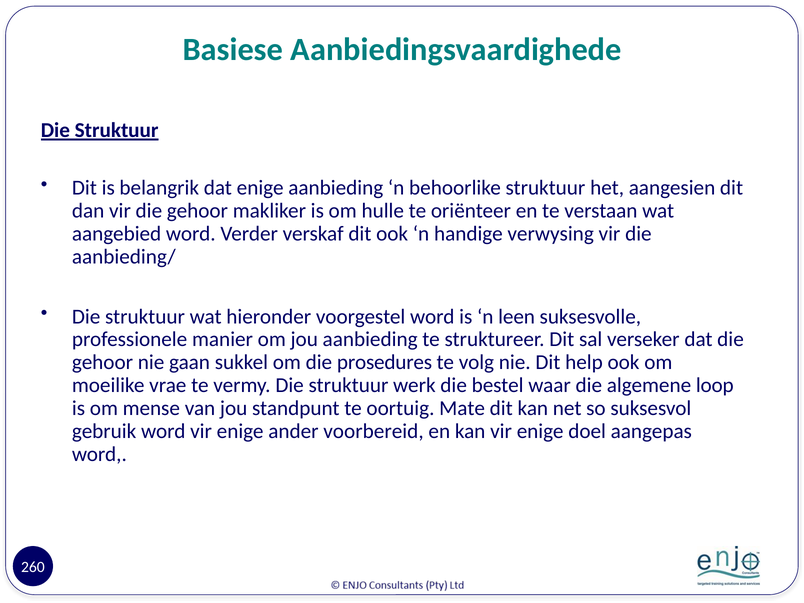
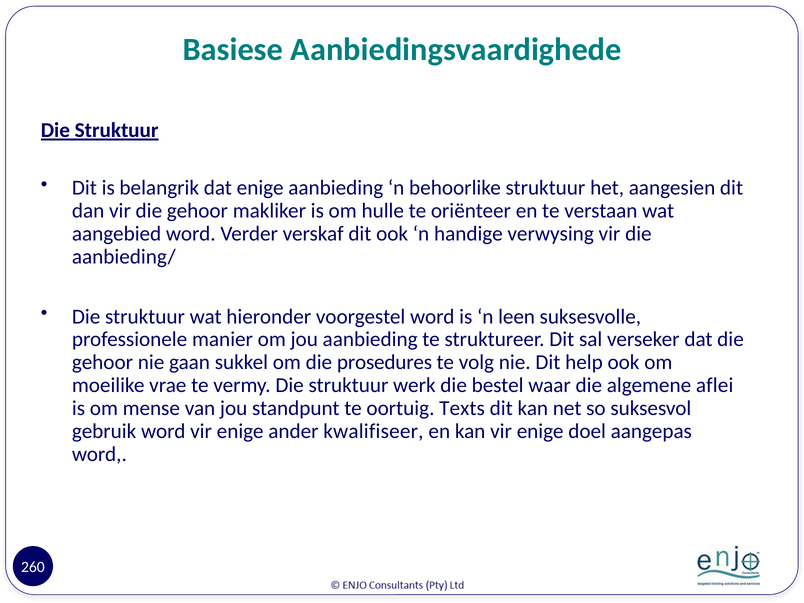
loop: loop -> aflei (715, 385)
Mate: Mate -> Texts (462, 408)
voorbereid: voorbereid -> kwalifiseer (373, 431)
